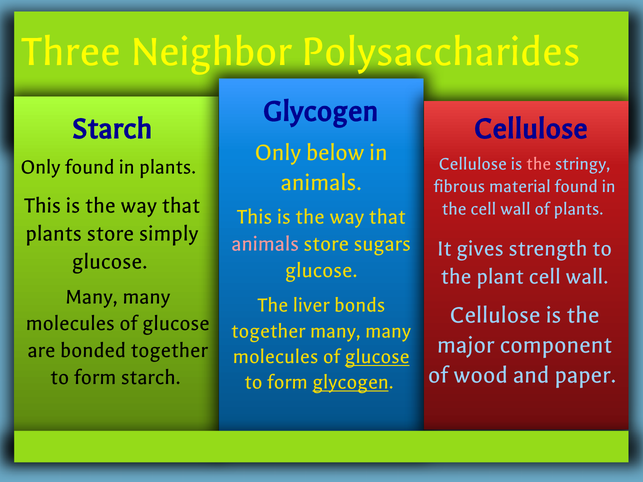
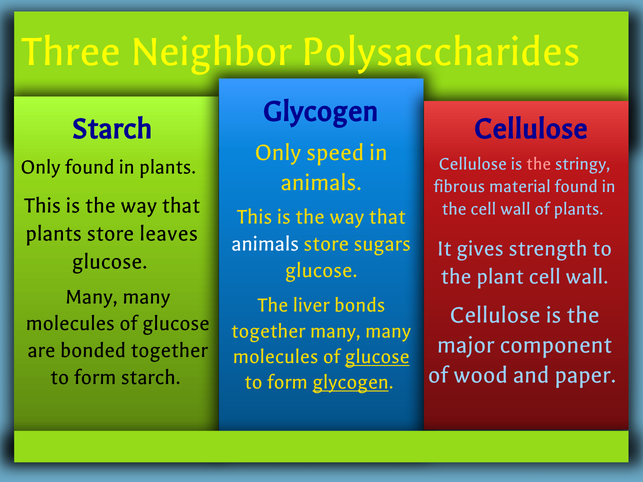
below: below -> speed (335, 152)
simply: simply -> leaves (169, 233)
animals colour: pink -> white (265, 243)
